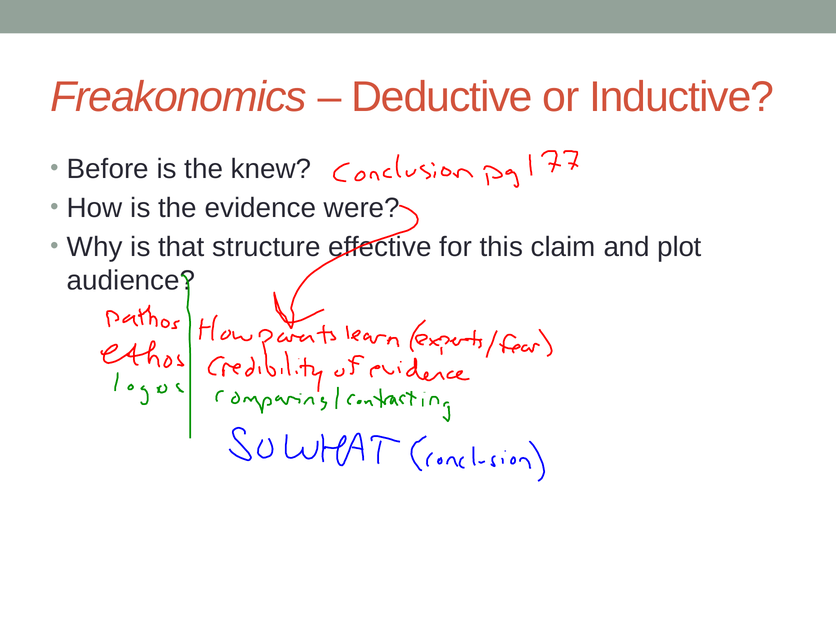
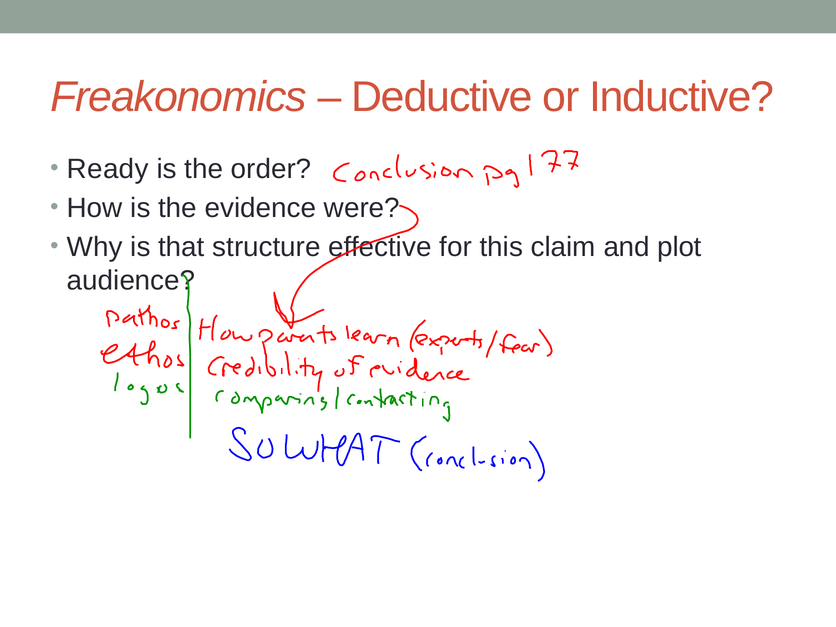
Before: Before -> Ready (108, 169)
knew: knew -> order (271, 169)
